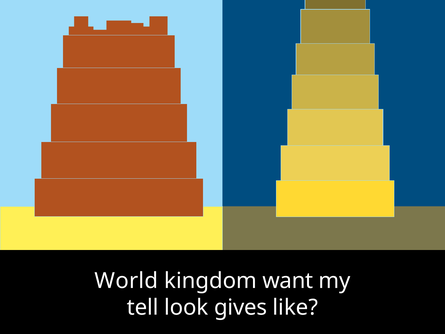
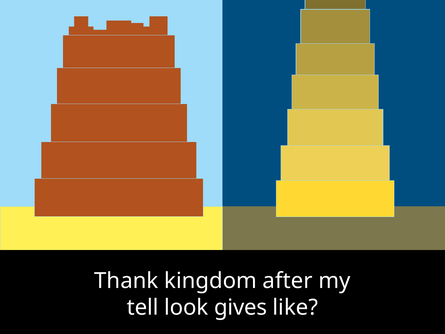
World: World -> Thank (126, 281)
want: want -> after (288, 281)
